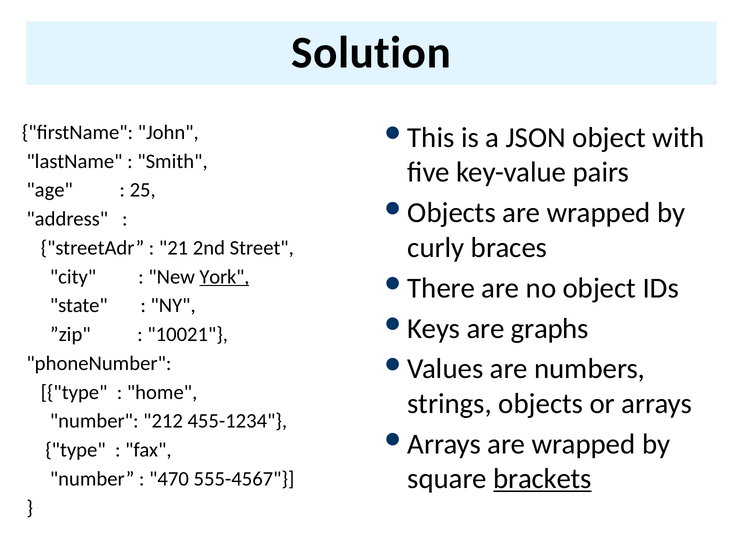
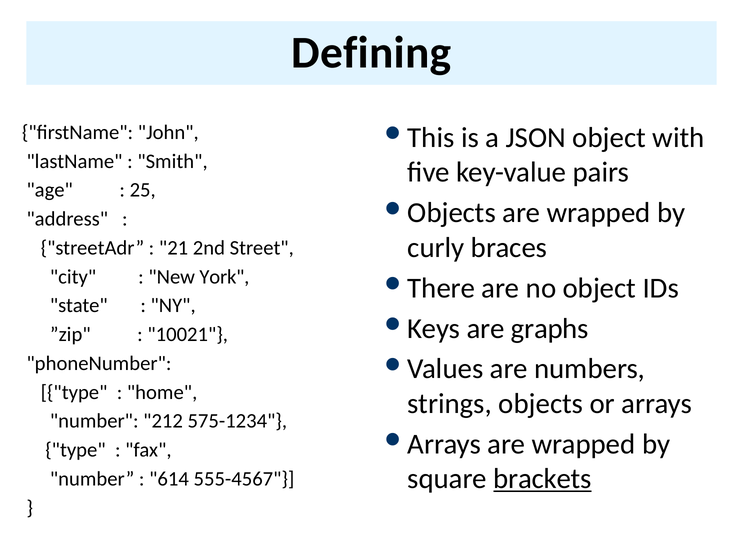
Solution: Solution -> Defining (371, 53)
York underline: present -> none (224, 277)
455-1234: 455-1234 -> 575-1234 (237, 421)
470: 470 -> 614 (169, 479)
